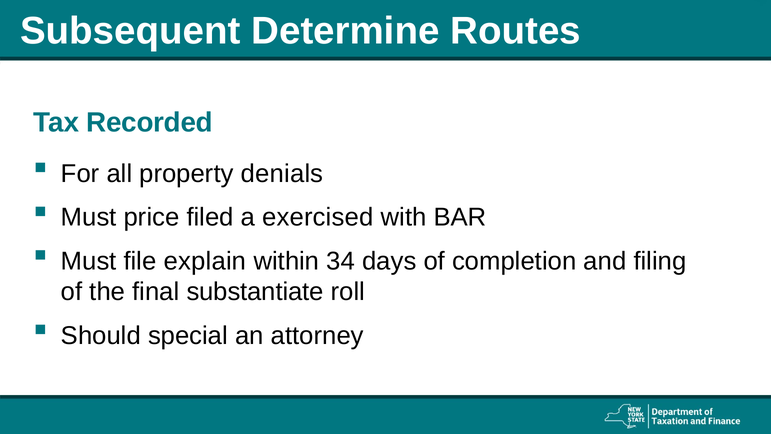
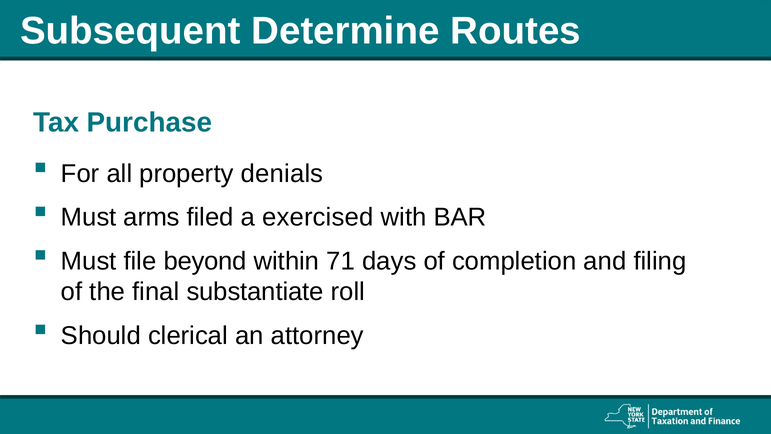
Recorded: Recorded -> Purchase (149, 122)
price: price -> arms (152, 217)
explain: explain -> beyond (205, 261)
34: 34 -> 71 (341, 261)
special: special -> clerical (188, 335)
